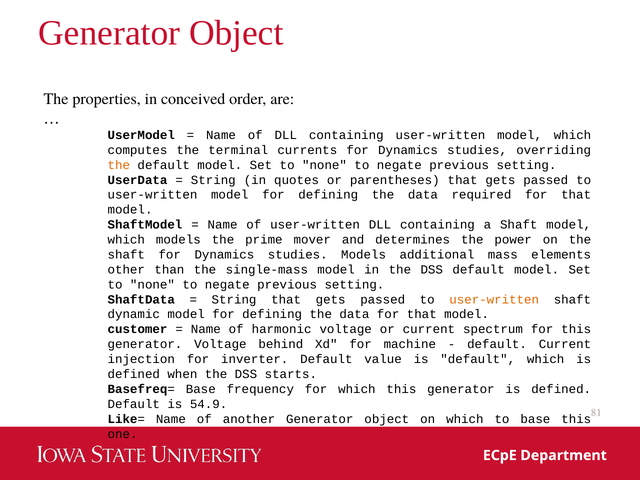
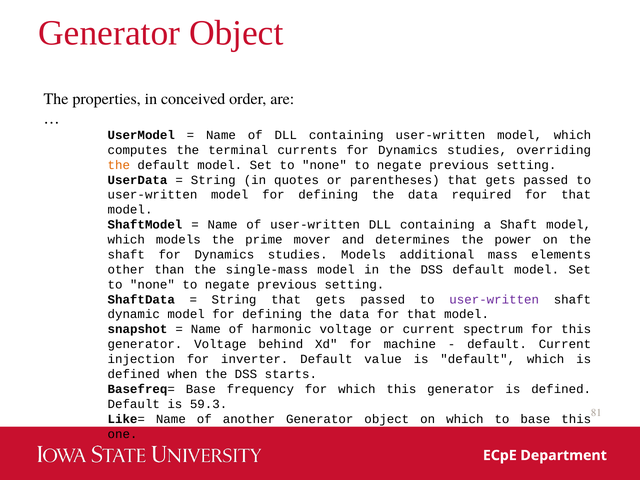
user‐written colour: orange -> purple (494, 299)
customer: customer -> snapshot (138, 329)
54.9: 54.9 -> 59.3 (209, 404)
